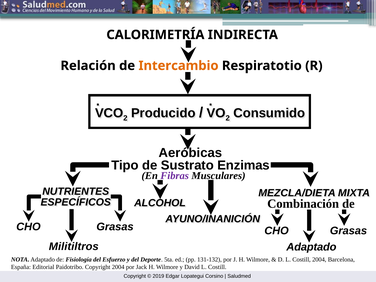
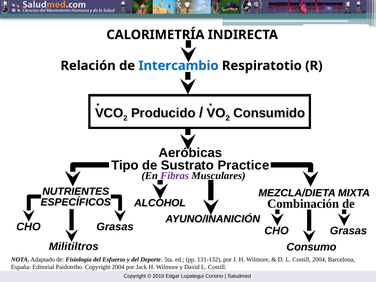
Intercambio colour: orange -> blue (179, 66)
Enzimas: Enzimas -> Practice (243, 165)
Adaptado: Adaptado -> Consumo (311, 247)
